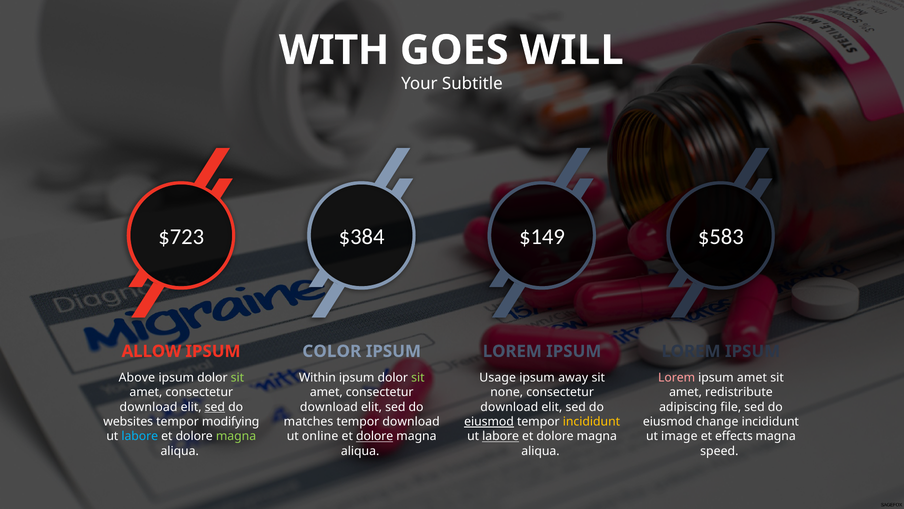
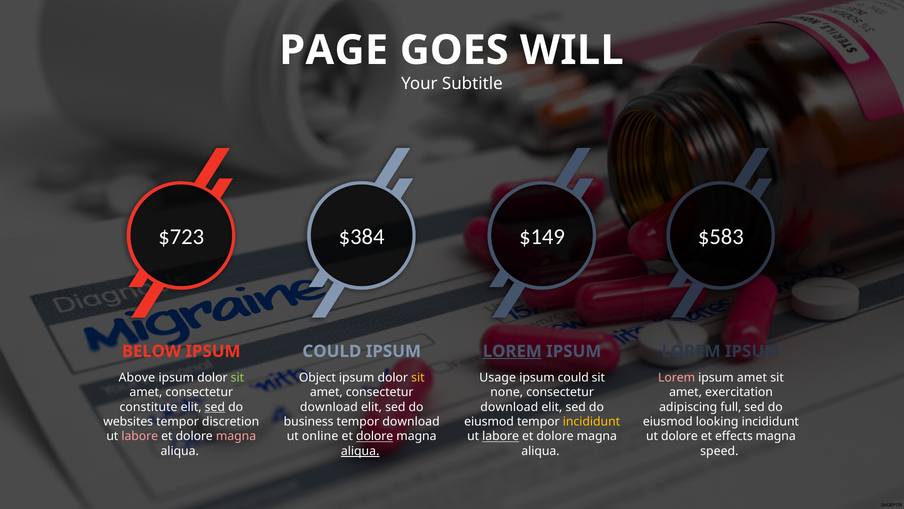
WITH: WITH -> PAGE (334, 50)
ALLOW: ALLOW -> BELOW (151, 351)
COLOR: COLOR -> COULD (332, 351)
LOREM underline: none -> present (512, 351)
Within: Within -> Object (317, 377)
sit colour: light green -> yellow (418, 377)
ipsum away: away -> could (573, 377)
redistribute: redistribute -> exercitation (739, 392)
download: download -> constitute (149, 407)
file: file -> full (731, 407)
modifying: modifying -> discretion (231, 421)
matches: matches -> business (309, 421)
eiusmod underline: present -> none (489, 421)
change: change -> looking (717, 421)
labore colour: light blue -> pink (140, 436)
magna colour: light green -> pink (236, 436)
ut image: image -> dolore (679, 436)
aliqua underline: none -> present (360, 451)
